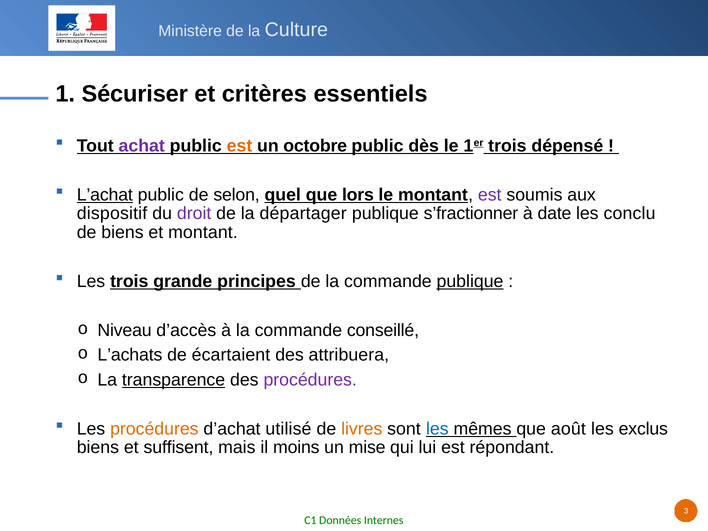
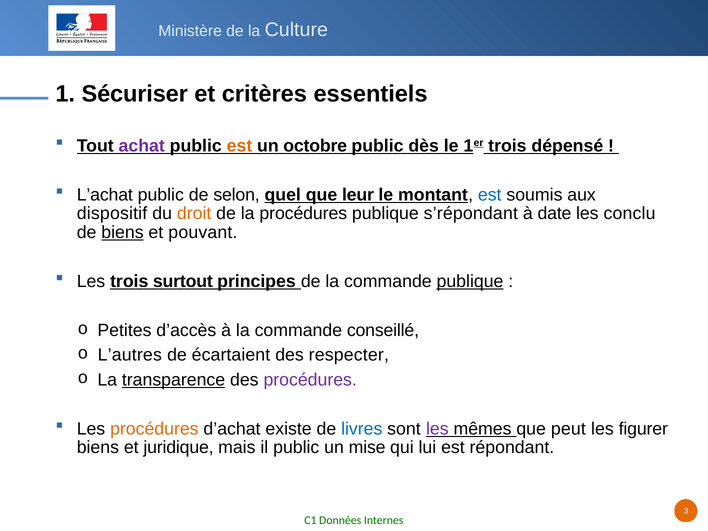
L’achat underline: present -> none (105, 195)
lors: lors -> leur (358, 195)
est colour: purple -> blue (490, 195)
droit colour: purple -> orange (194, 214)
la départager: départager -> procédures (303, 214)
s’fractionner: s’fractionner -> s’répondant (471, 214)
biens underline: none -> present (122, 232)
et montant: montant -> pouvant (203, 232)
grande: grande -> surtout (183, 281)
Niveau: Niveau -> Petites (124, 331)
L’achats: L’achats -> L’autres (130, 355)
attribuera: attribuera -> respecter (349, 355)
utilisé: utilisé -> existe (289, 429)
livres colour: orange -> blue (362, 429)
les colour: blue -> purple (437, 429)
août: août -> peut (568, 429)
exclus: exclus -> figurer (643, 429)
suffisent: suffisent -> juridique (179, 448)
il moins: moins -> public (296, 448)
